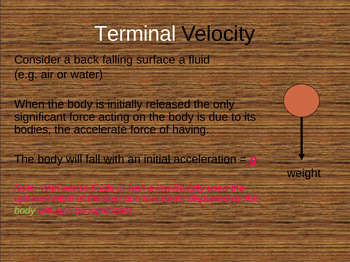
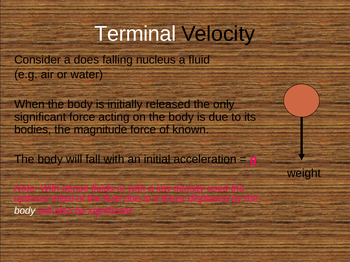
back: back -> does (86, 60)
surface: surface -> nucleus (156, 60)
accelerate: accelerate -> magnitude (100, 130)
having: having -> known (191, 130)
body colour: light green -> white (25, 211)
